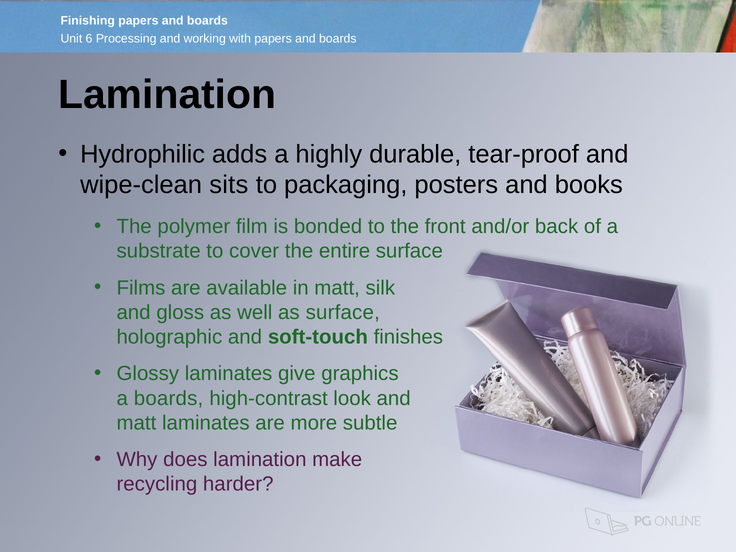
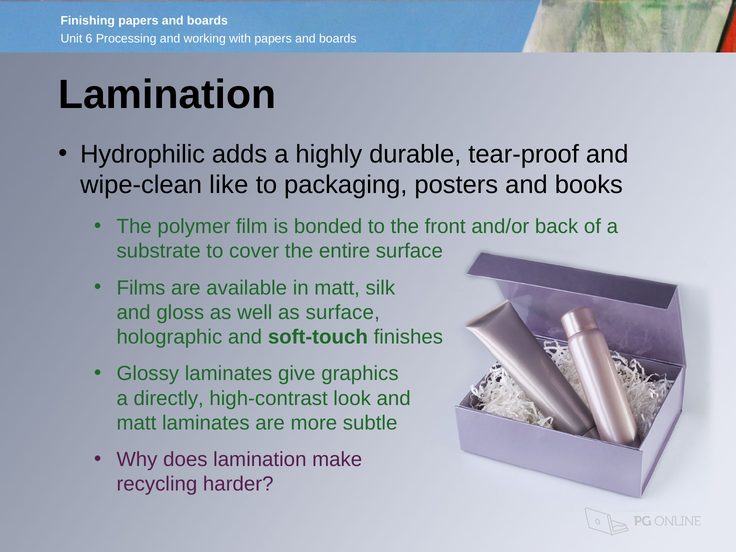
sits: sits -> like (229, 185)
a boards: boards -> directly (169, 398)
